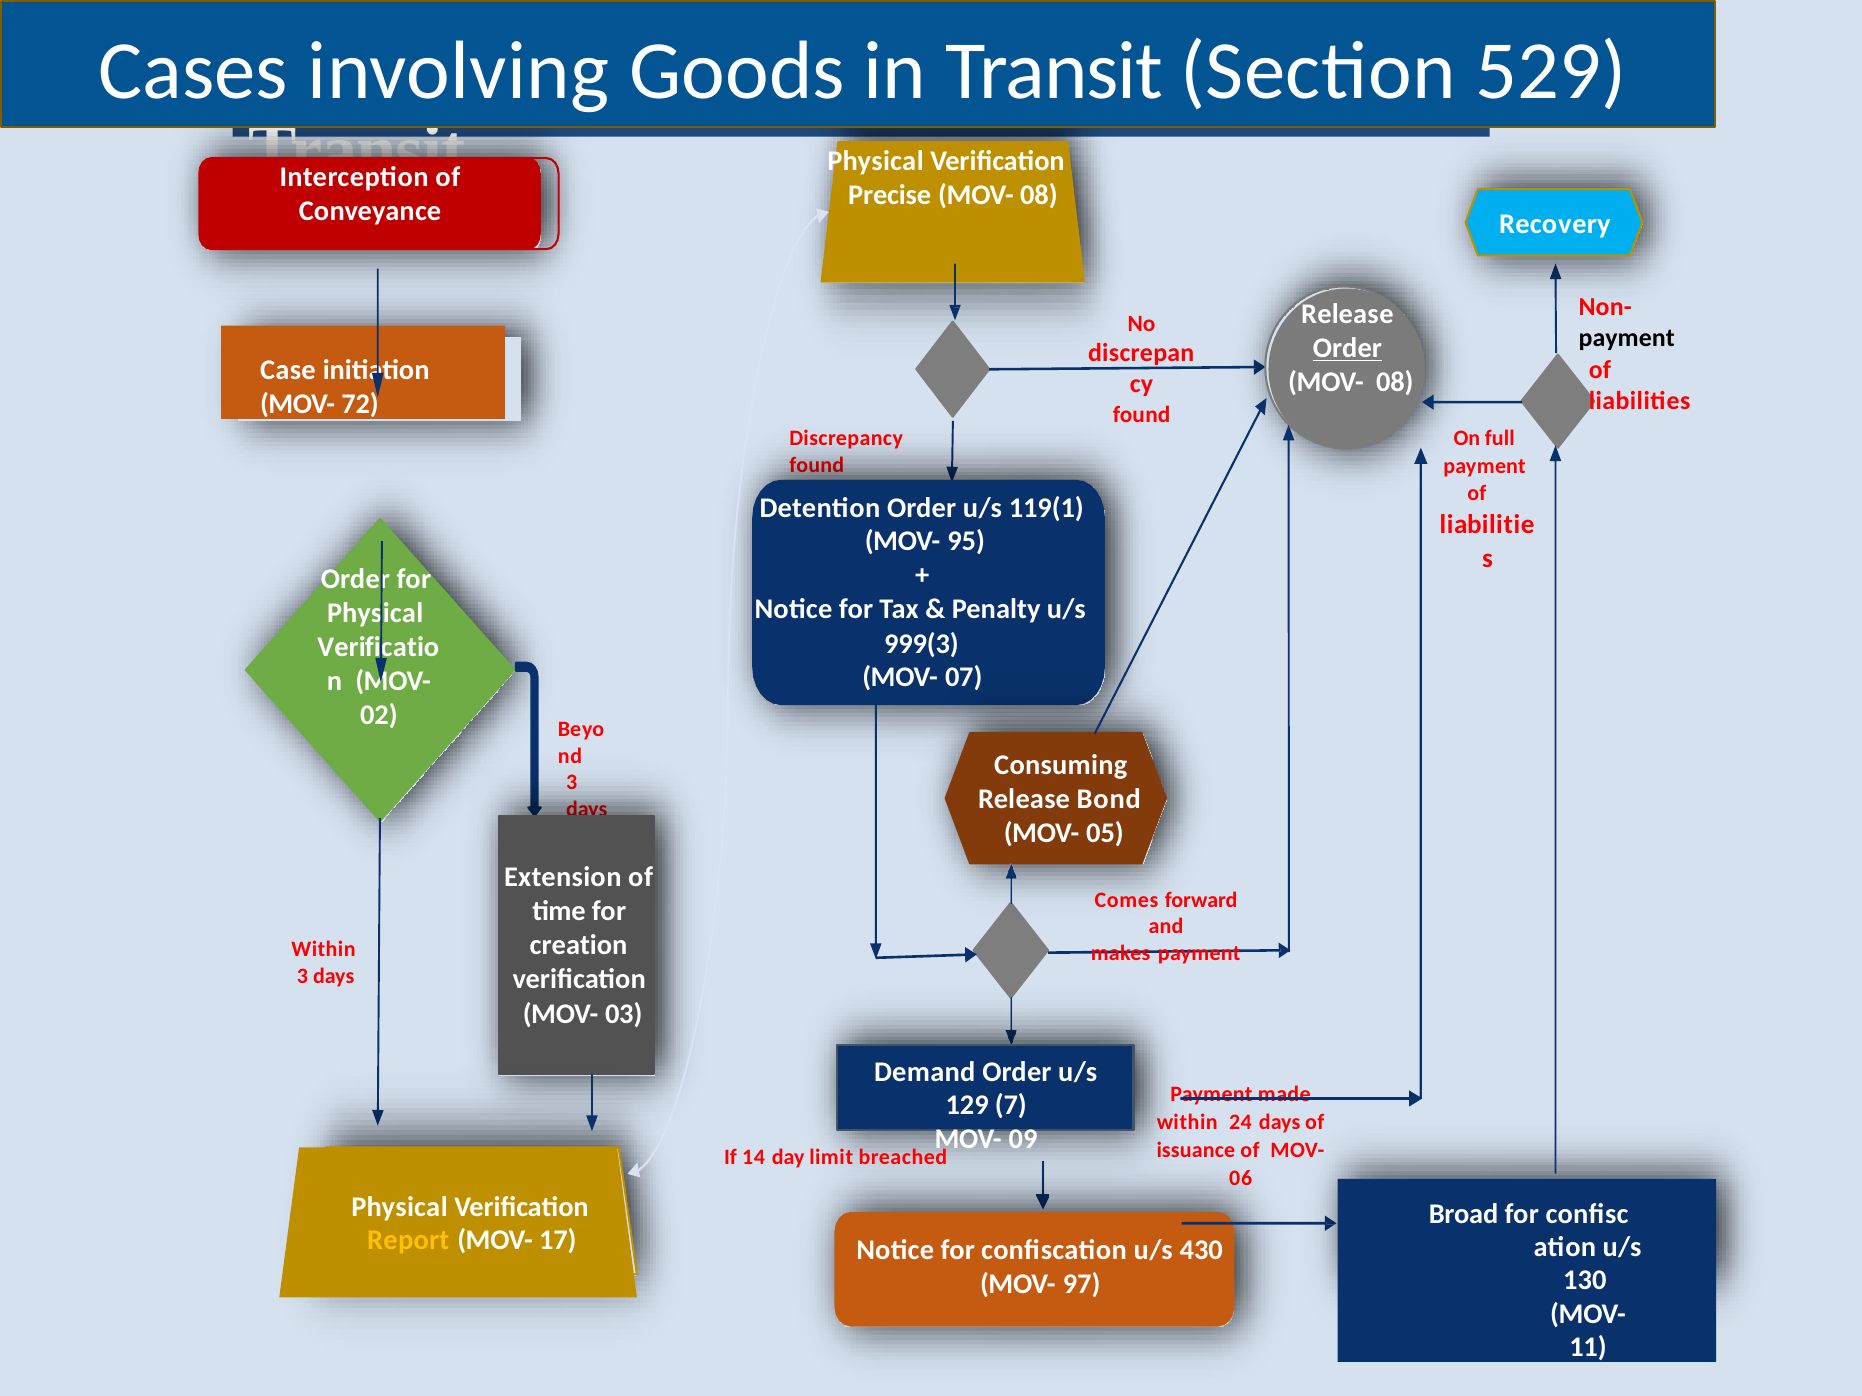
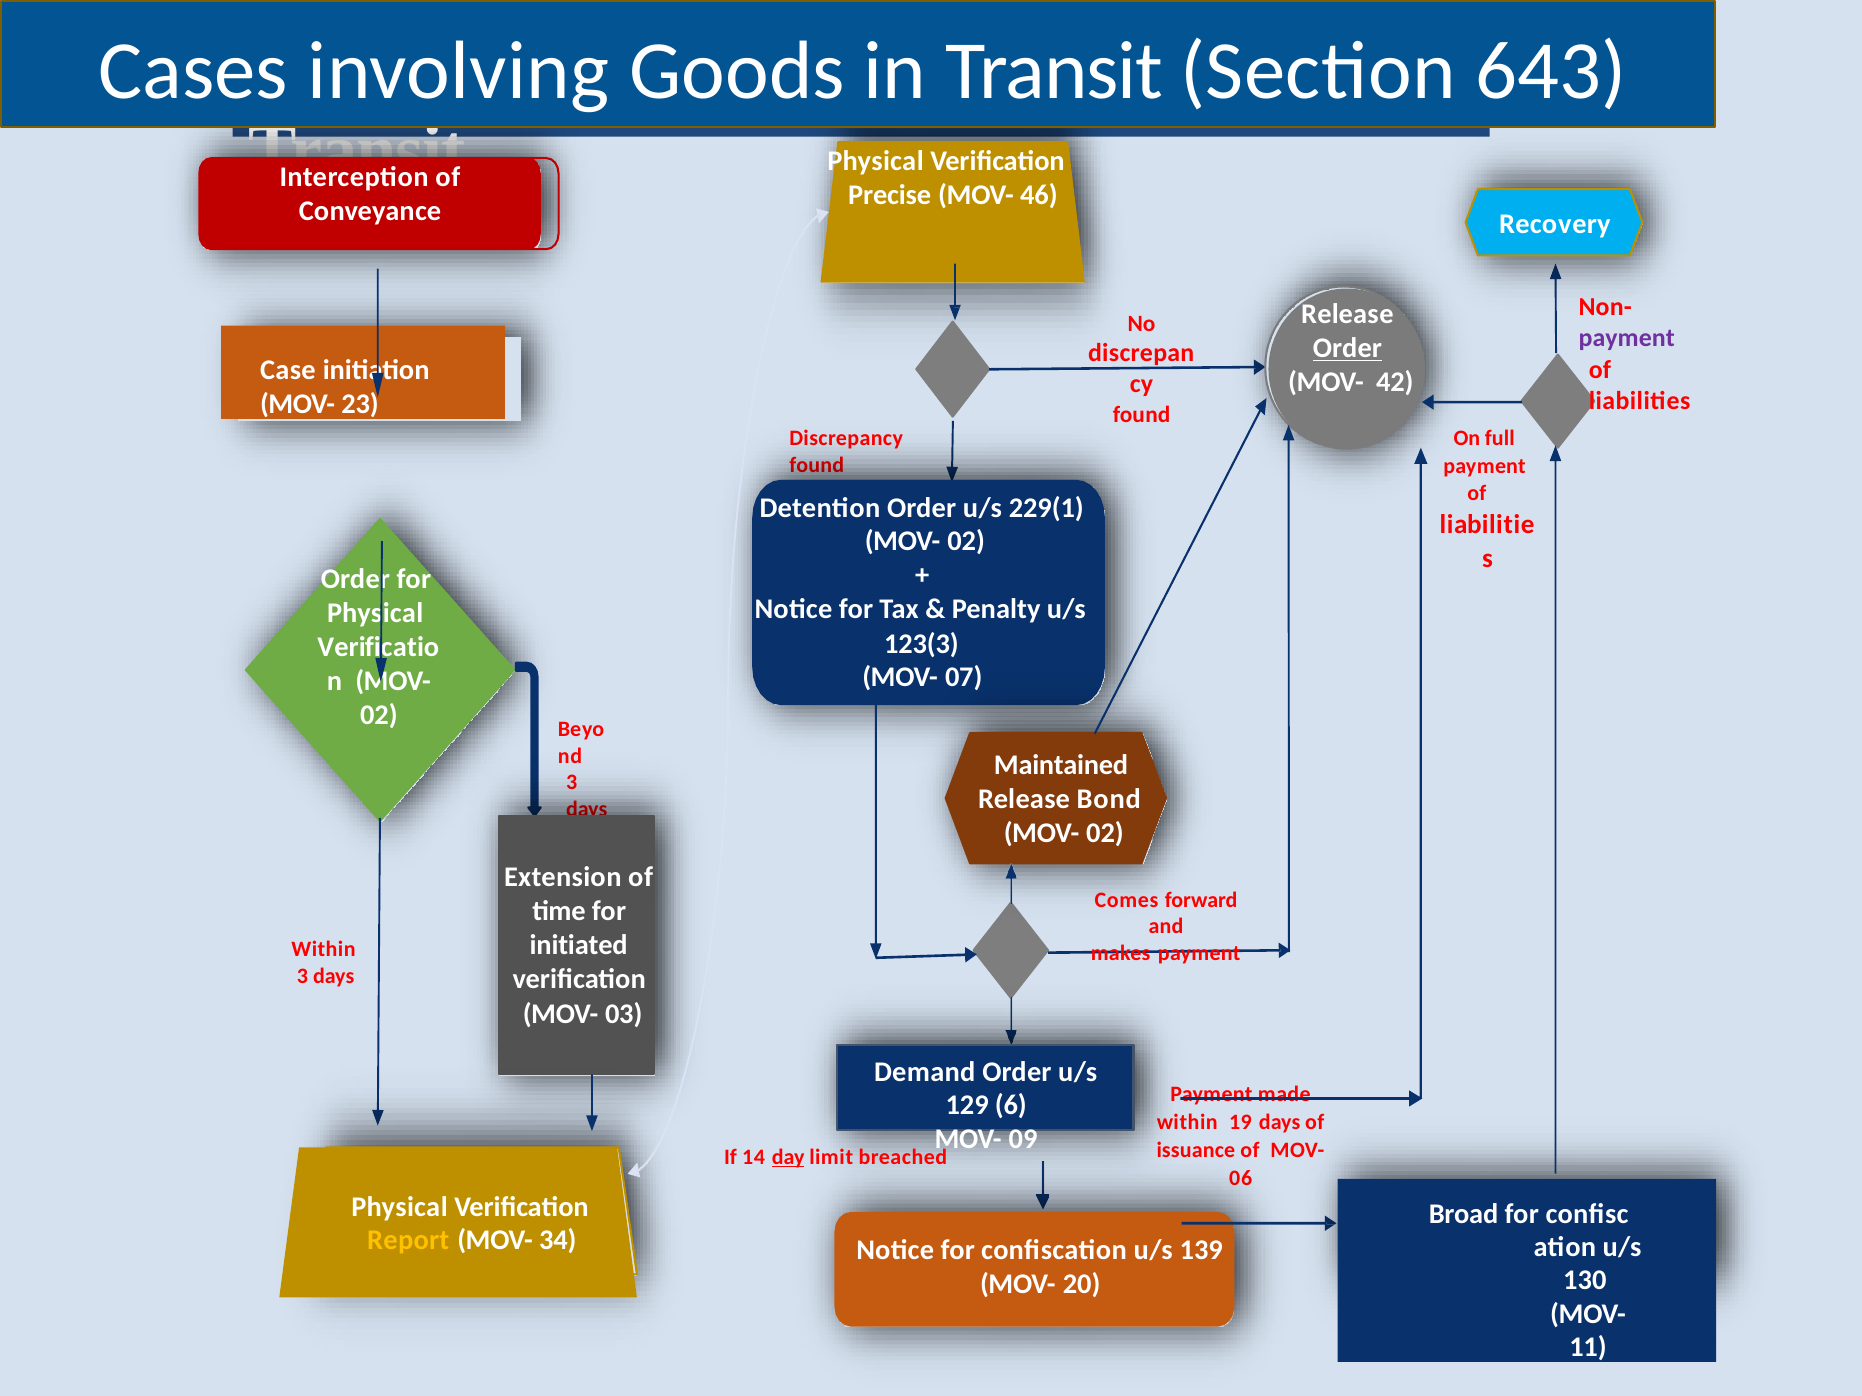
529: 529 -> 643 (1551, 71)
08: 08 -> 46 (1039, 195)
payment colour: black -> purple (1627, 338)
08: 08 -> 42 (1395, 382)
72: 72 -> 23 (360, 404)
119(1: 119(1 -> 229(1 (1046, 509)
95: 95 -> 02 (966, 542)
999(3: 999(3 -> 123(3 (921, 644)
Consuming: Consuming -> Maintained (1061, 765)
05: 05 -> 02 (1105, 834)
creation: creation -> initiated (579, 946)
7: 7 -> 6 (1011, 1106)
24: 24 -> 19 (1240, 1123)
day underline: none -> present (788, 1157)
17: 17 -> 34 (558, 1241)
430: 430 -> 139 (1201, 1251)
97: 97 -> 20 (1082, 1285)
